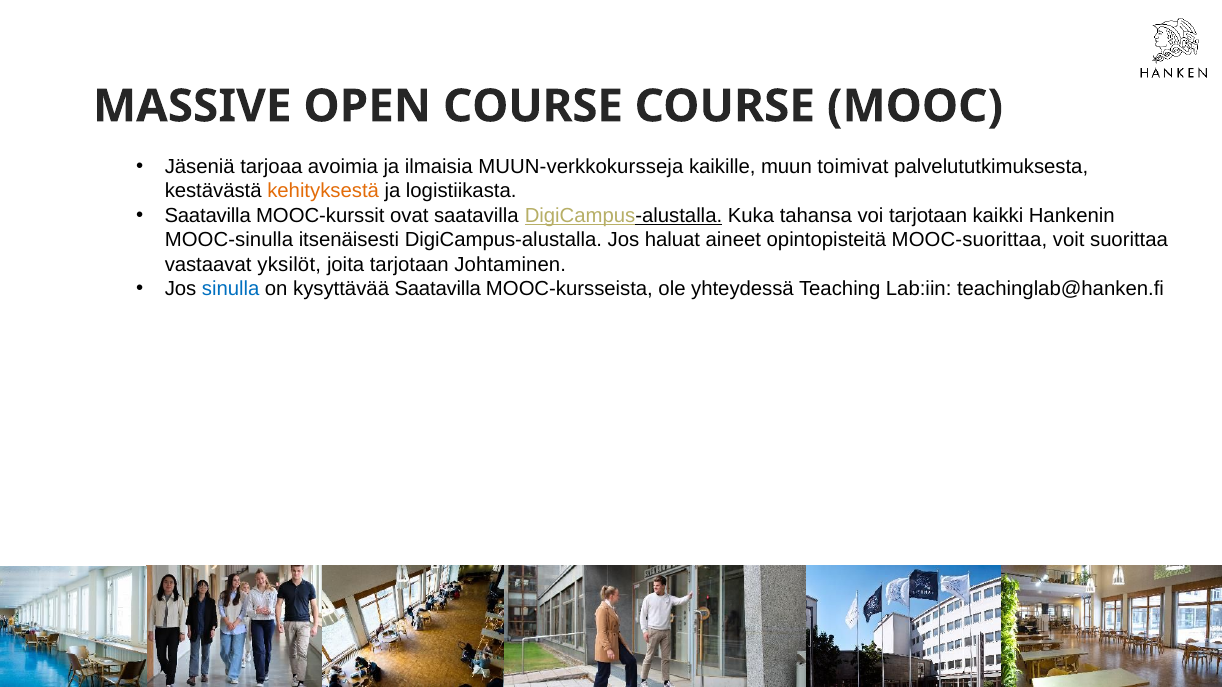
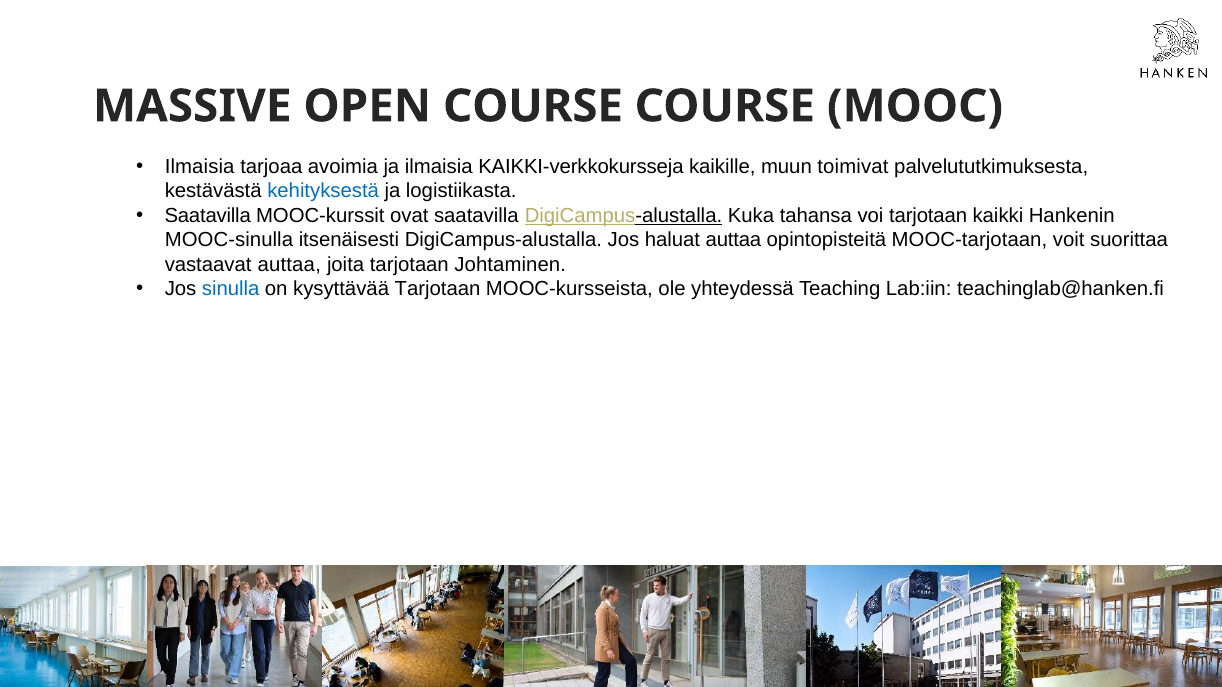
Jäseniä: Jäseniä -> Ilmaisia (200, 167)
MUUN-verkkokursseja: MUUN-verkkokursseja -> KAIKKI-verkkokursseja (581, 167)
kehityksestä colour: orange -> blue (323, 191)
haluat aineet: aineet -> auttaa (733, 240)
MOOC-suorittaa: MOOC-suorittaa -> MOOC-tarjotaan (969, 240)
vastaavat yksilöt: yksilöt -> auttaa (289, 265)
kysyttävää Saatavilla: Saatavilla -> Tarjotaan (438, 289)
